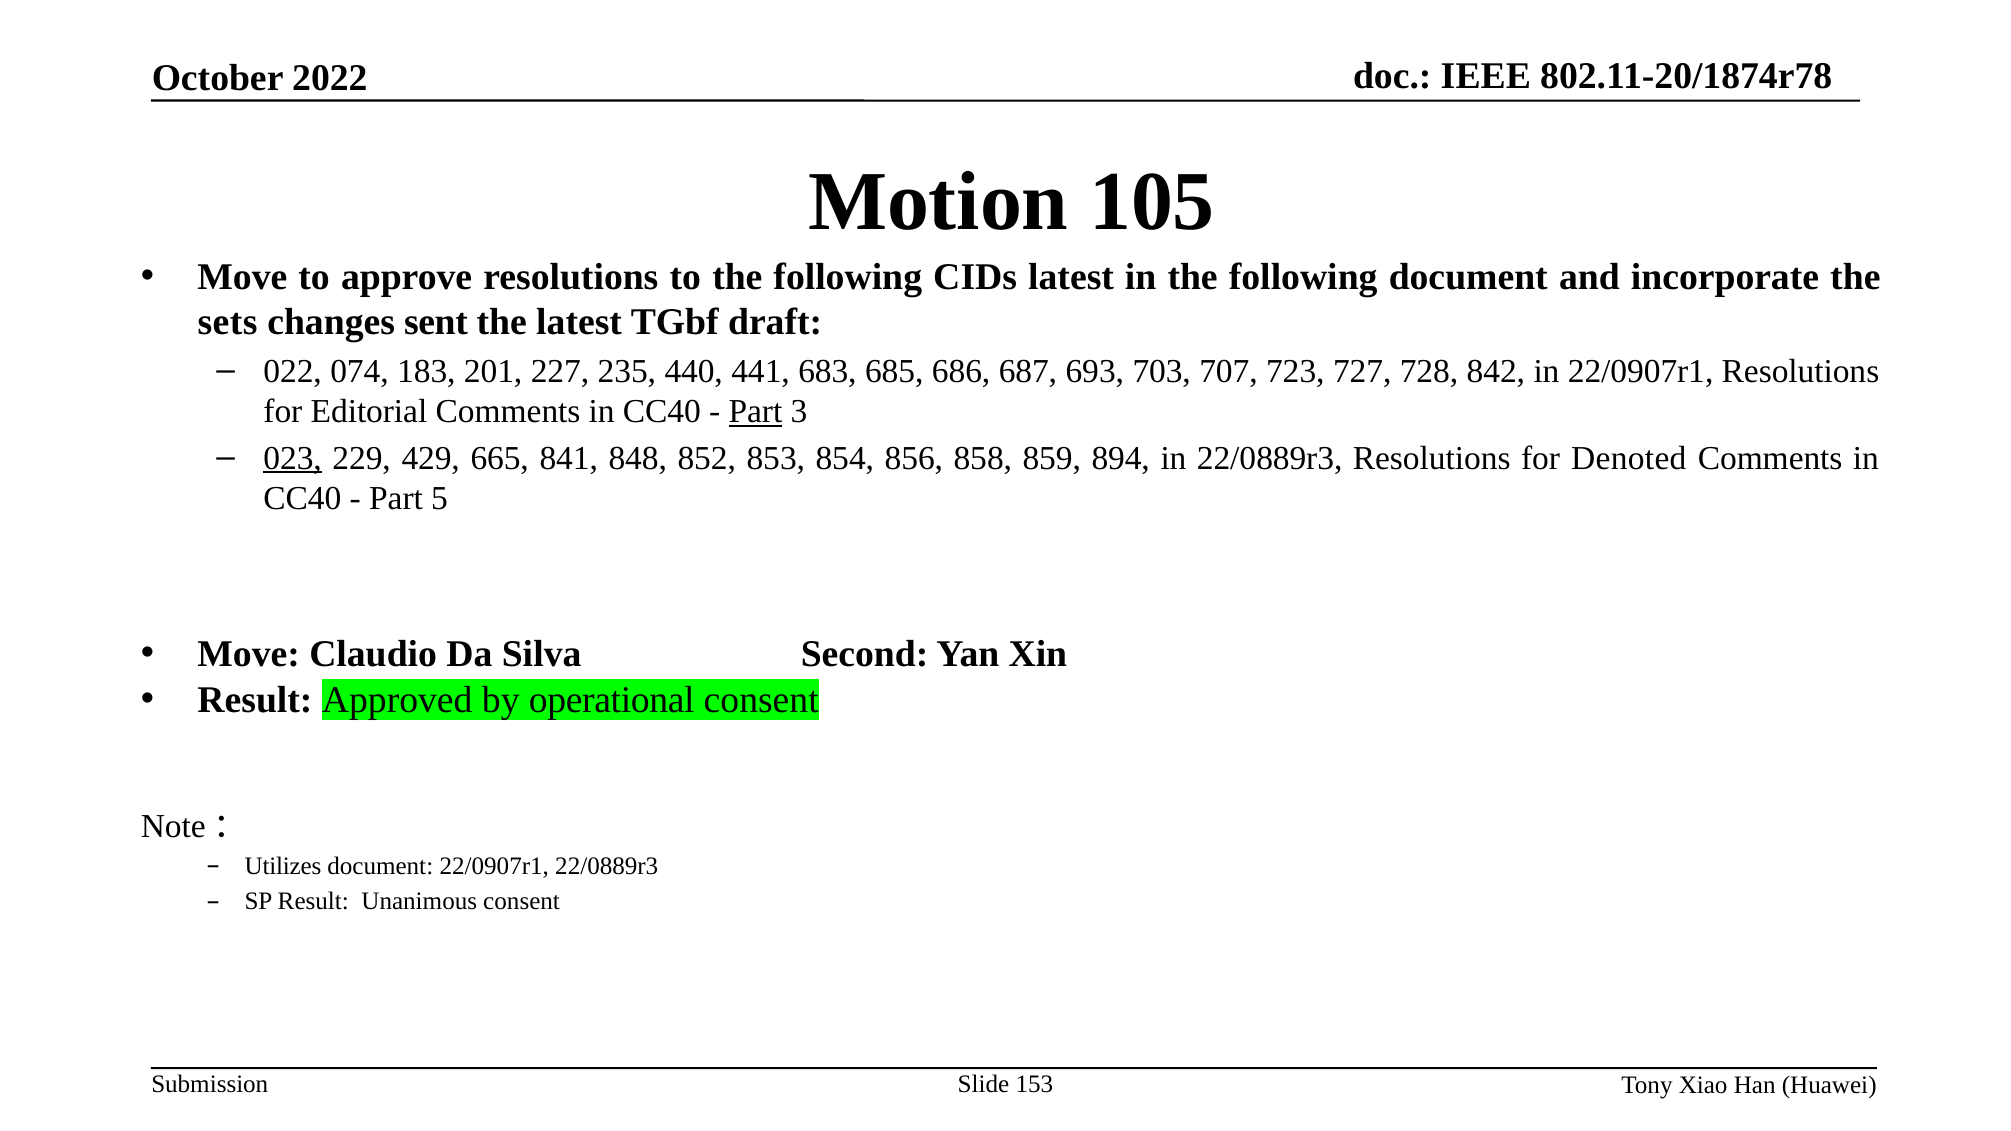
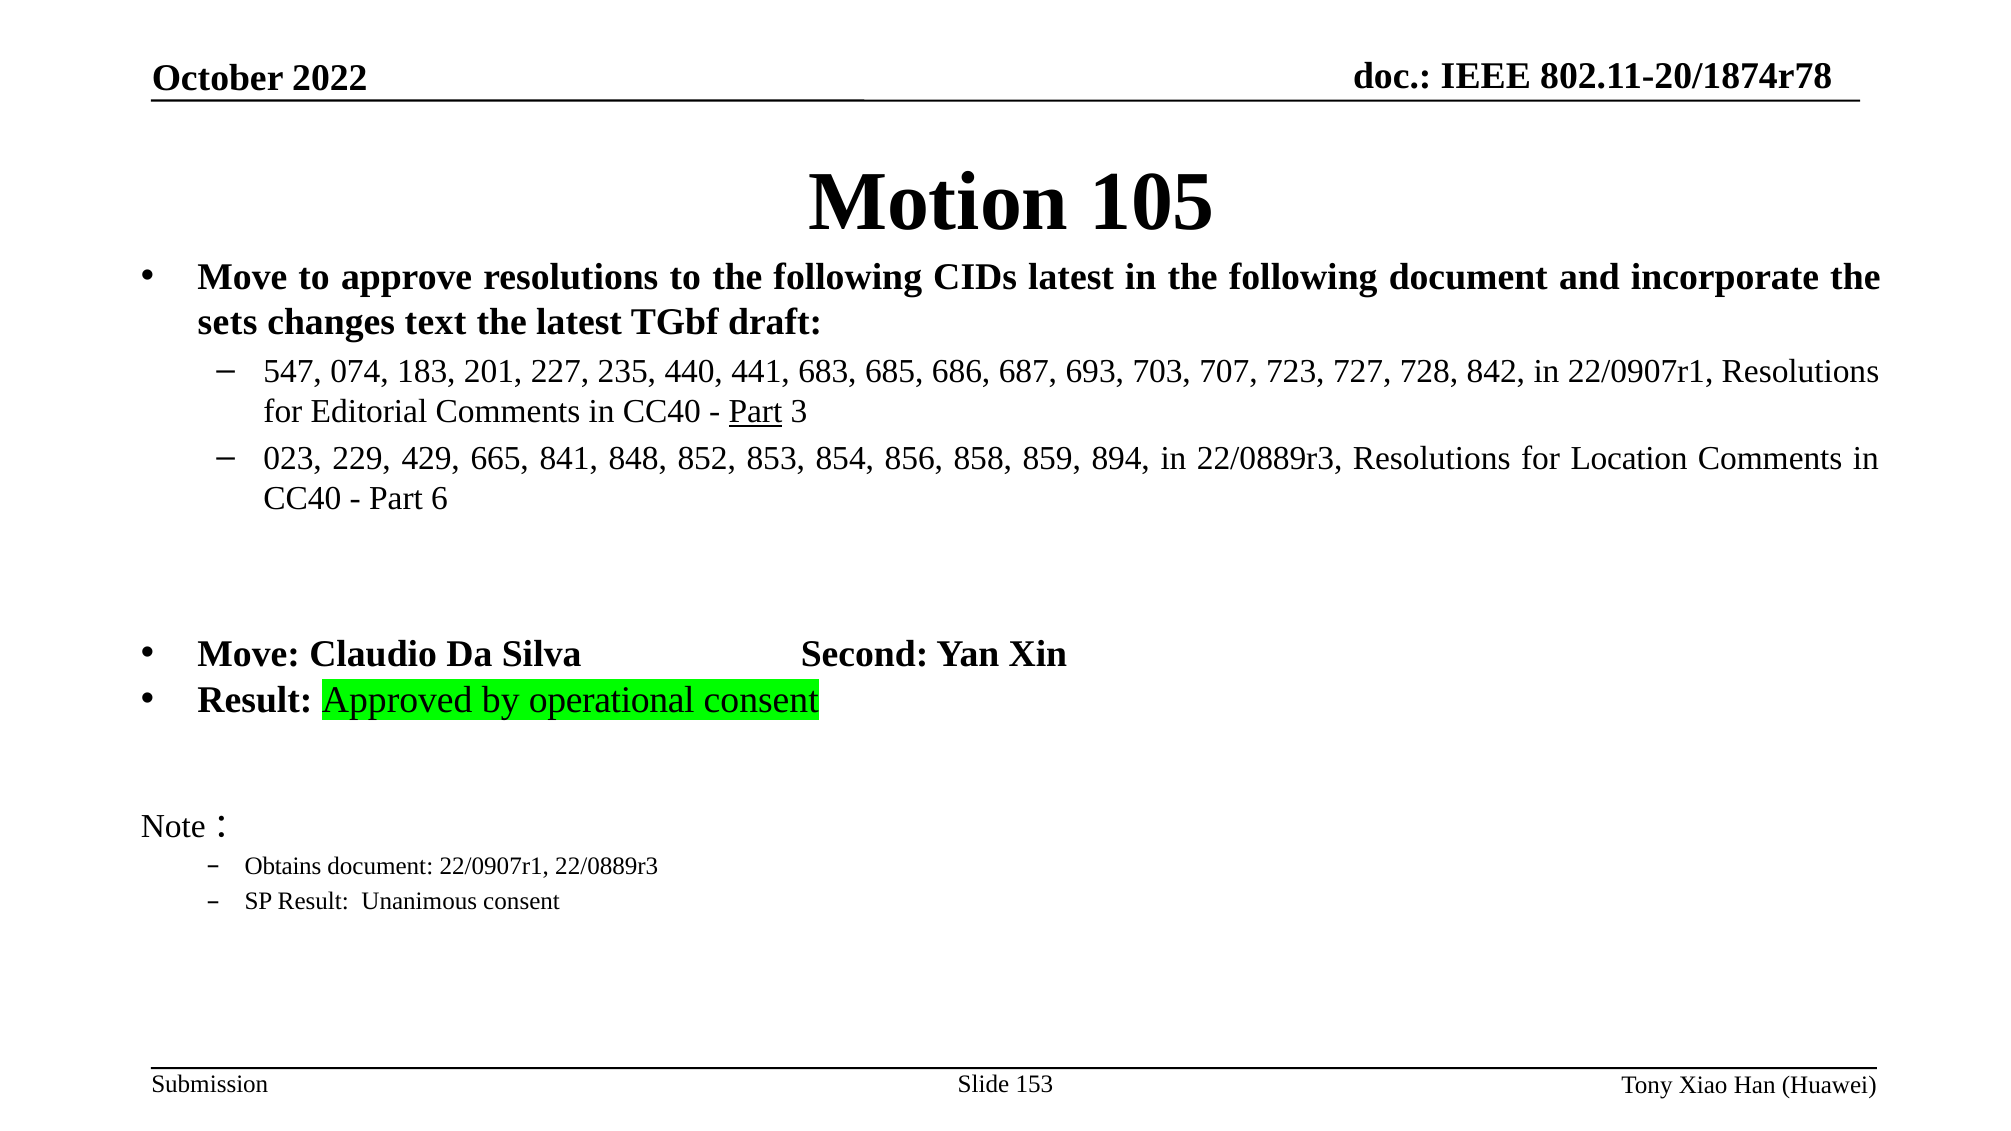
sent: sent -> text (436, 322)
022: 022 -> 547 (293, 371)
023 underline: present -> none (293, 458)
Denoted: Denoted -> Location (1629, 458)
5: 5 -> 6 (440, 498)
Utilizes: Utilizes -> Obtains (283, 866)
